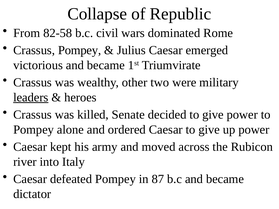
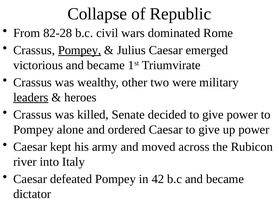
82-58: 82-58 -> 82-28 (58, 33)
Pompey underline: none -> present (80, 50)
87: 87 -> 42 (158, 179)
